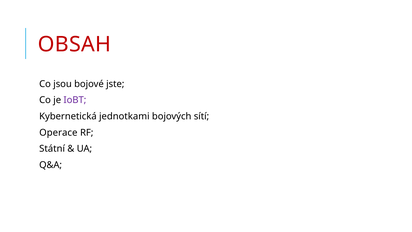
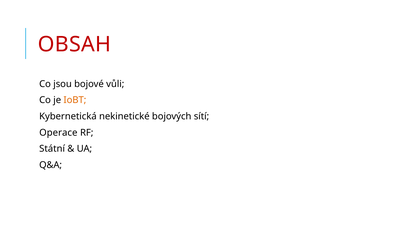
jste: jste -> vůli (115, 84)
IoBT colour: purple -> orange (75, 100)
jednotkami: jednotkami -> nekinetické (124, 116)
